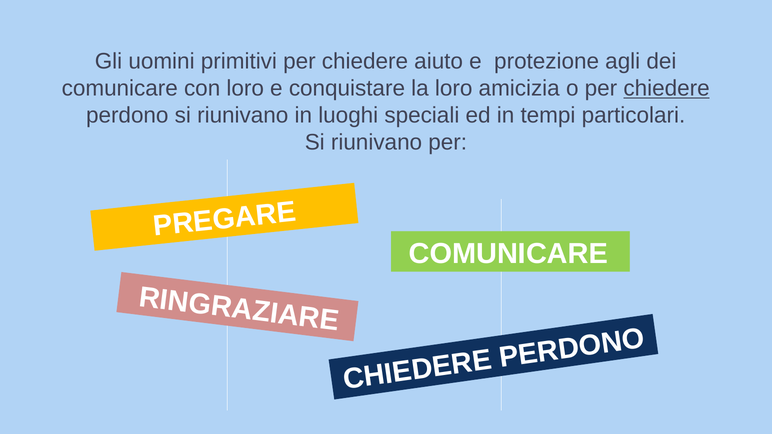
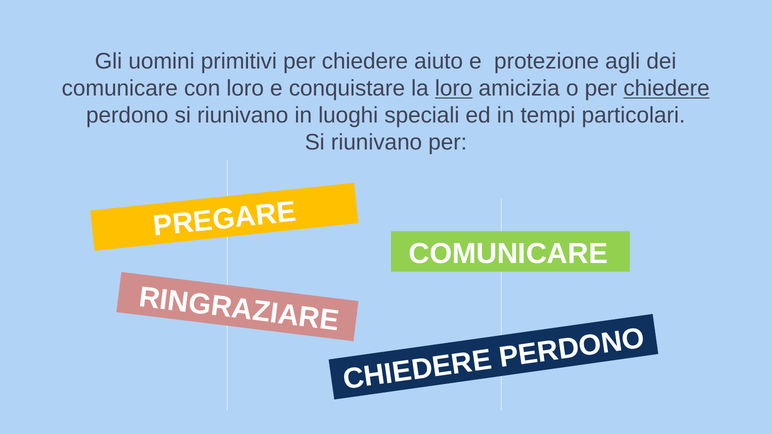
loro underline: none -> present (454, 88)
